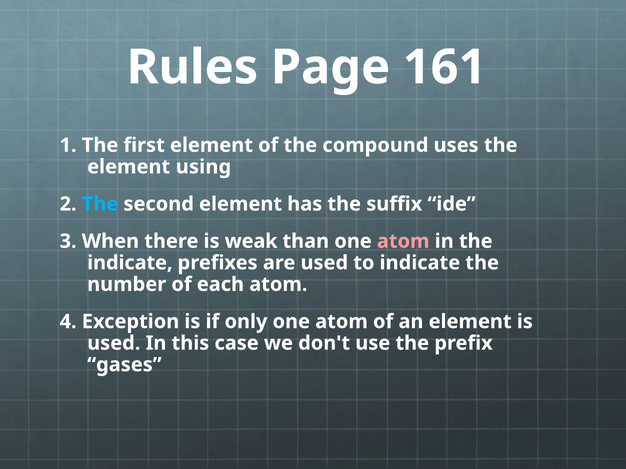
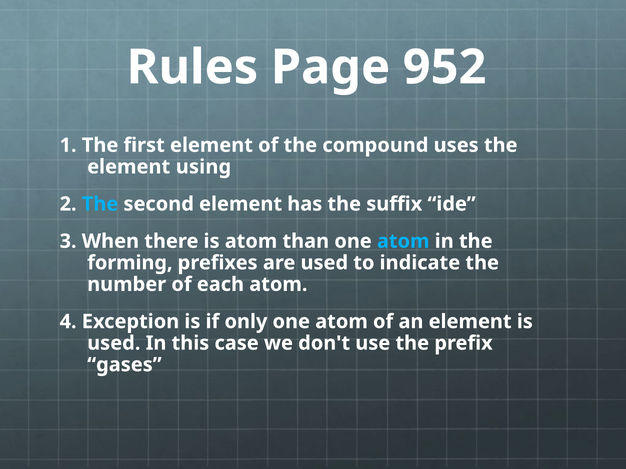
161: 161 -> 952 (445, 67)
is weak: weak -> atom (251, 241)
atom colour: pink -> light blue (403, 241)
indicate: indicate -> forming (130, 263)
